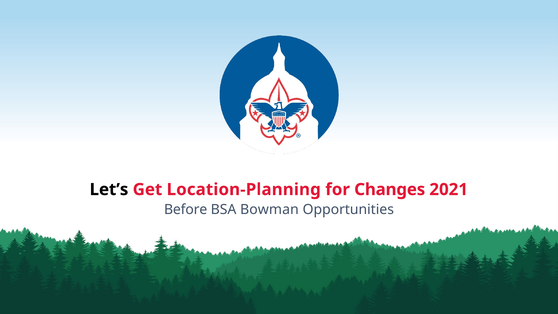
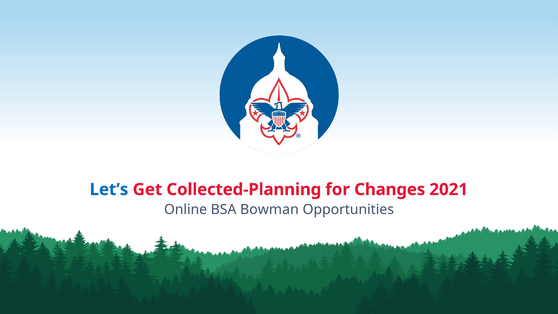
Let’s colour: black -> blue (109, 189)
Location-Planning: Location-Planning -> Collected-Planning (244, 189)
Before: Before -> Online (186, 210)
